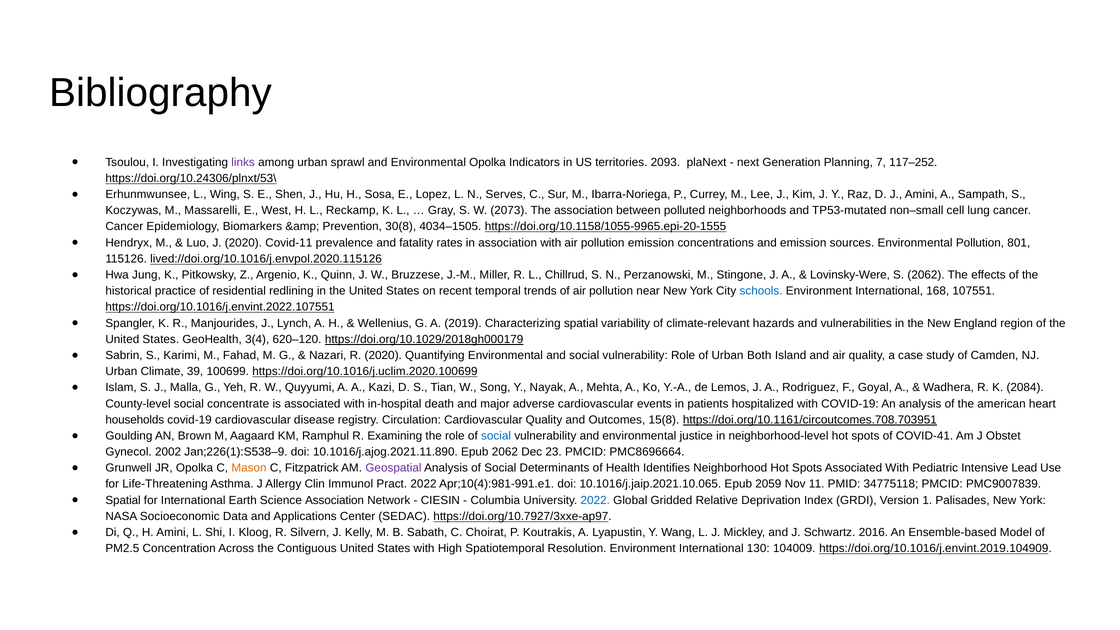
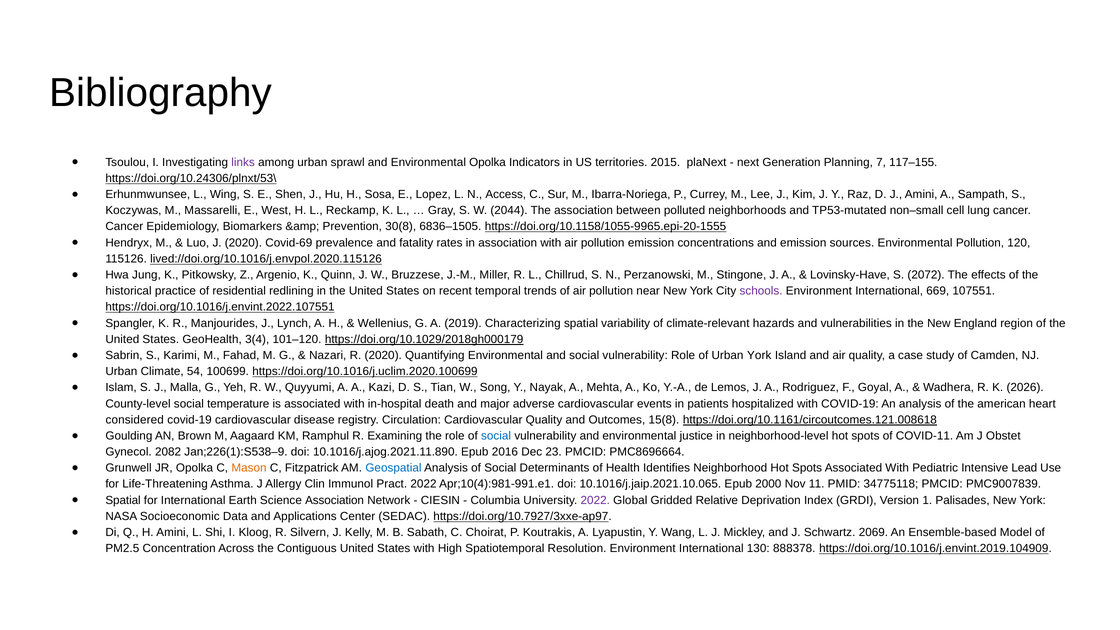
2093: 2093 -> 2015 (665, 162)
117–252: 117–252 -> 117–155 (913, 162)
Serves: Serves -> Access (506, 194)
2073: 2073 -> 2044 (509, 211)
4034–1505: 4034–1505 -> 6836–1505 (450, 227)
Covid-11: Covid-11 -> Covid-69 (289, 243)
801: 801 -> 120 (1019, 243)
Lovinsky-Were: Lovinsky-Were -> Lovinsky-Have (850, 275)
S 2062: 2062 -> 2072 (926, 275)
schools colour: blue -> purple (761, 291)
168: 168 -> 669 (938, 291)
620–120: 620–120 -> 101–120 (297, 339)
Urban Both: Both -> York (759, 355)
39: 39 -> 54 (195, 371)
2084: 2084 -> 2026 (1025, 388)
concentrate: concentrate -> temperature (238, 404)
households: households -> considered (135, 420)
https://doi.org/10.1161/circoutcomes.708.703951: https://doi.org/10.1161/circoutcomes.708.703951 -> https://doi.org/10.1161/circoutcomes.121.008618 (810, 420)
COVID-41: COVID-41 -> COVID-11 (925, 436)
2002: 2002 -> 2082 (168, 452)
Epub 2062: 2062 -> 2016 (505, 452)
Geospatial colour: purple -> blue (393, 468)
2059: 2059 -> 2000 (768, 484)
2022 colour: blue -> purple (595, 500)
2016: 2016 -> 2069 (873, 532)
104009: 104009 -> 888378 (794, 549)
